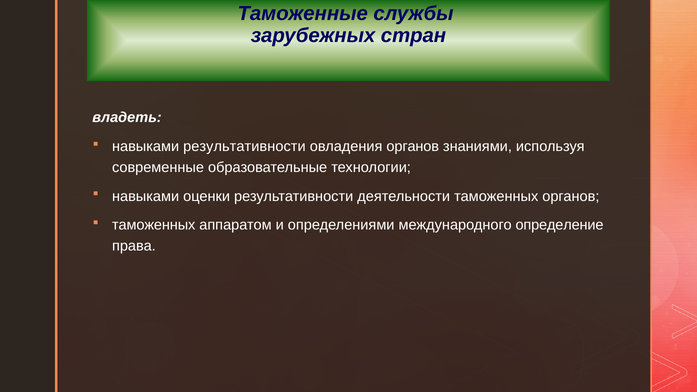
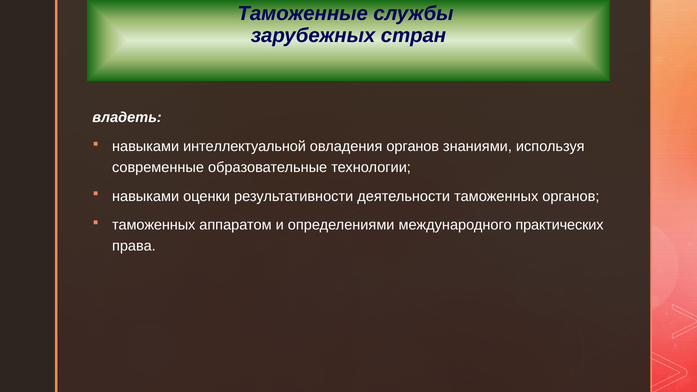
навыками результативности: результативности -> интеллектуальной (245, 147)
определение: определение -> практических (560, 225)
